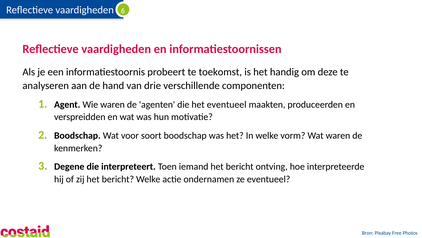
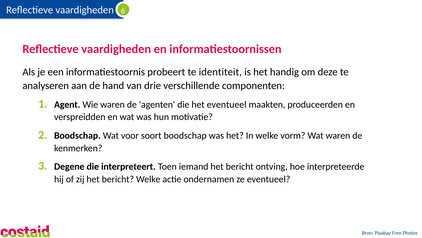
toekomst: toekomst -> identiteit (220, 72)
